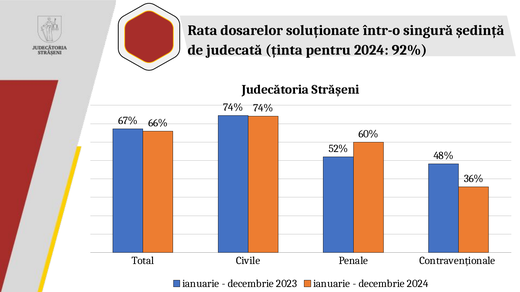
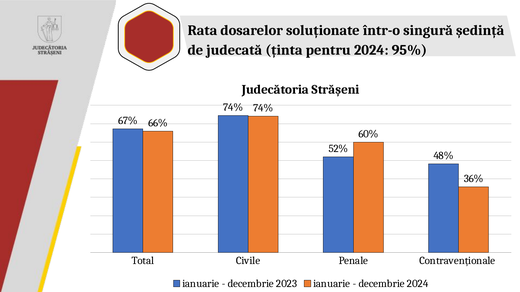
92%: 92% -> 95% (409, 50)
